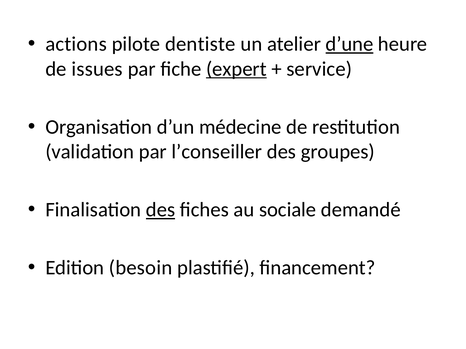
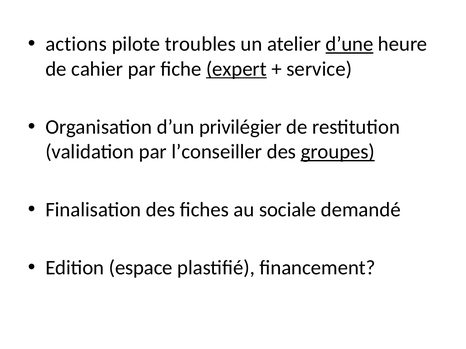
dentiste: dentiste -> troubles (200, 44)
issues: issues -> cahier (97, 69)
médecine: médecine -> privilégier (240, 127)
groupes underline: none -> present (338, 152)
des underline: present -> none (160, 210)
besoin: besoin -> espace (141, 268)
